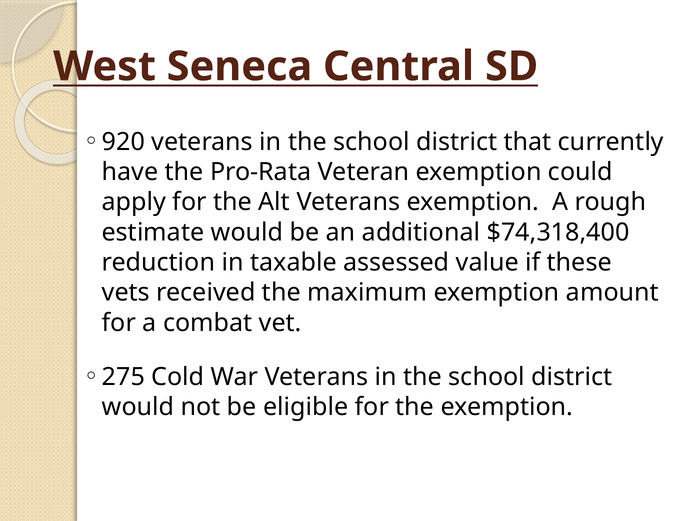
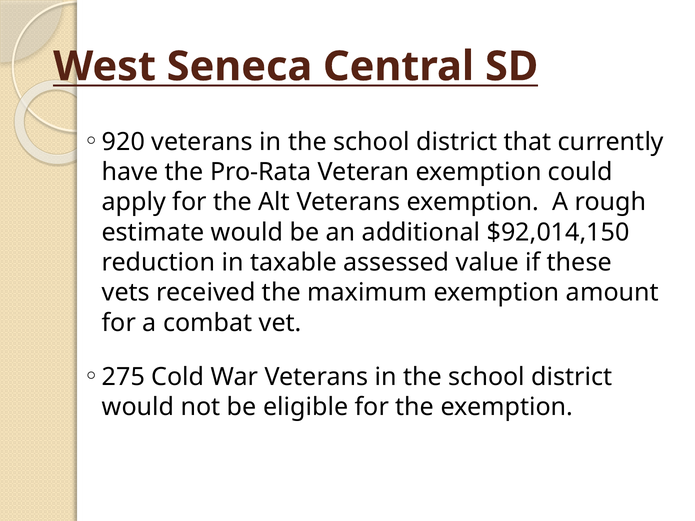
$74,318,400: $74,318,400 -> $92,014,150 (558, 232)
